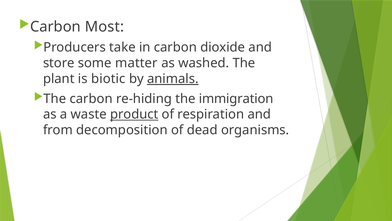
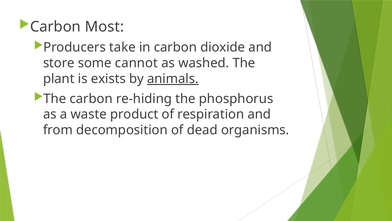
matter: matter -> cannot (136, 63)
biotic: biotic -> exists (108, 79)
immigration: immigration -> phosphorus (236, 98)
product underline: present -> none (134, 114)
